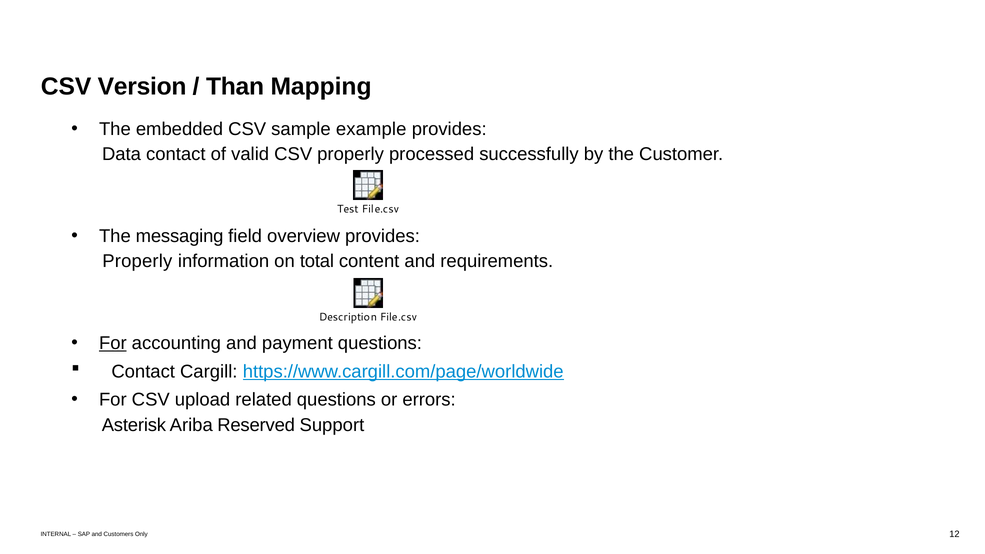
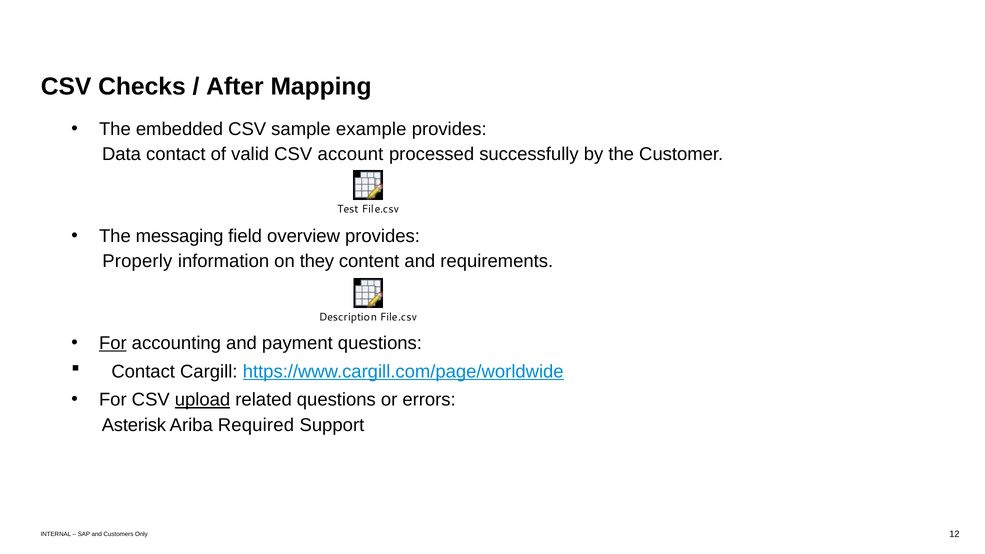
Version: Version -> Checks (142, 87)
Than: Than -> After (235, 87)
CSV properly: properly -> account (350, 154)
total: total -> they (317, 261)
upload underline: none -> present (202, 400)
Reserved: Reserved -> Required (256, 425)
